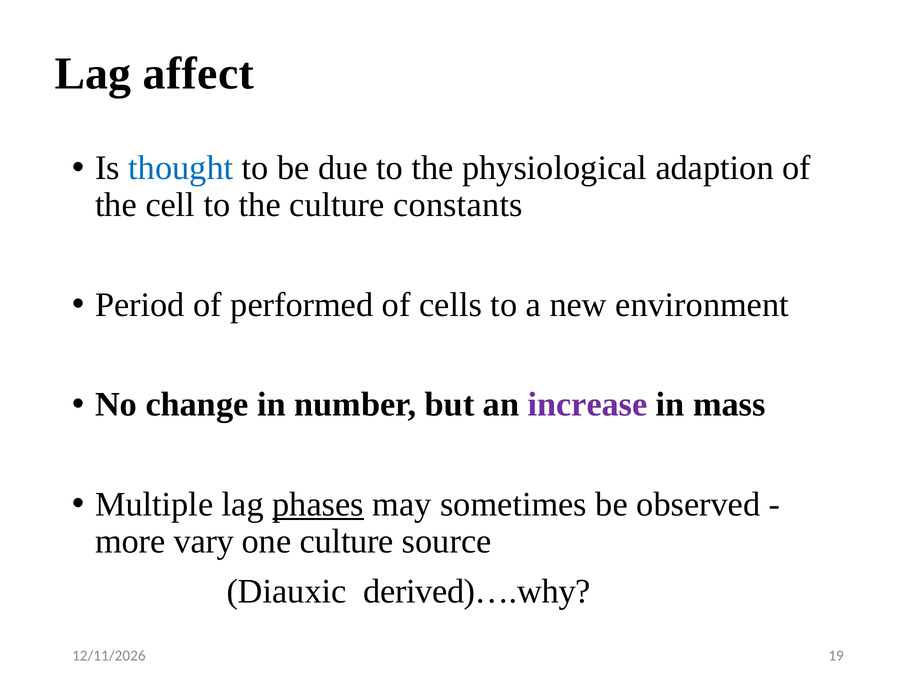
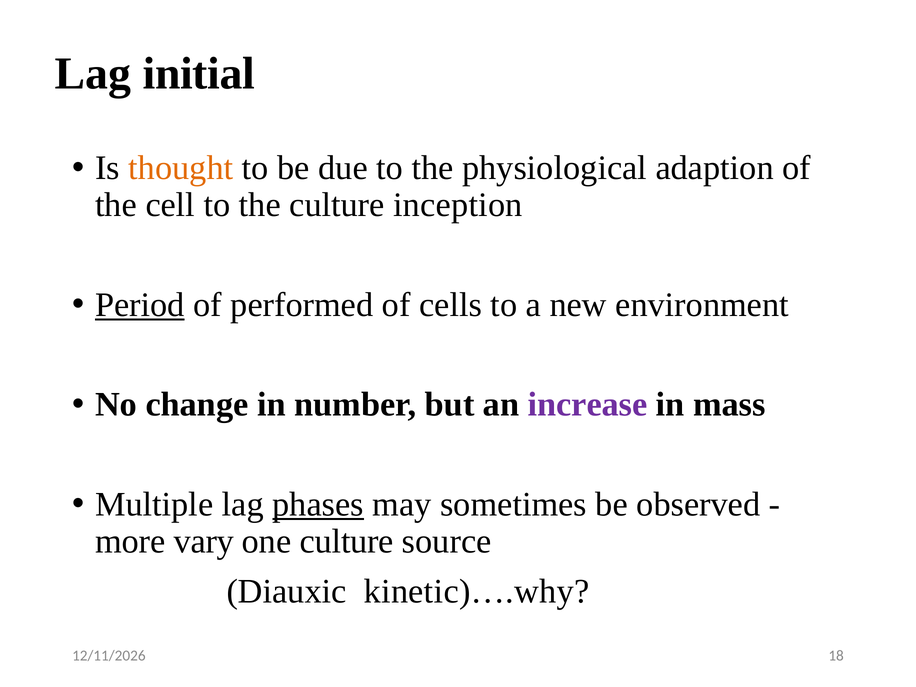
affect: affect -> initial (199, 74)
thought colour: blue -> orange (181, 168)
constants: constants -> inception (458, 205)
Period underline: none -> present (140, 305)
derived)….why: derived)….why -> kinetic)….why (477, 591)
19: 19 -> 18 (836, 656)
